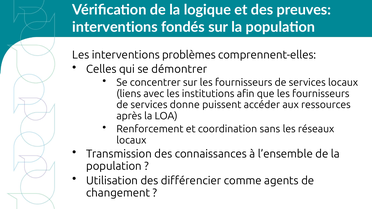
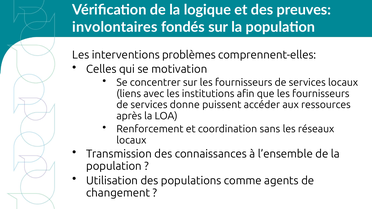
interventions: interventions -> involontaires (115, 27)
démontrer: démontrer -> motivation (179, 69)
différencier: différencier -> populations (191, 181)
